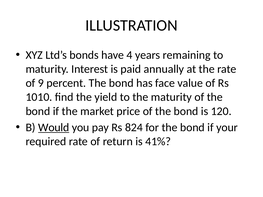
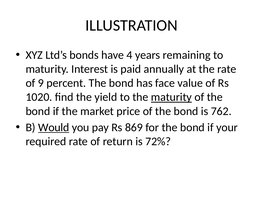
1010: 1010 -> 1020 (39, 97)
maturity underline: none -> present (171, 97)
120: 120 -> 762 (221, 111)
824: 824 -> 869 (134, 128)
41%: 41% -> 72% (158, 142)
